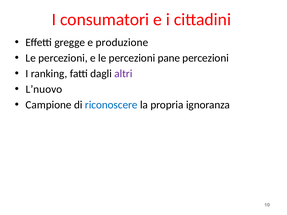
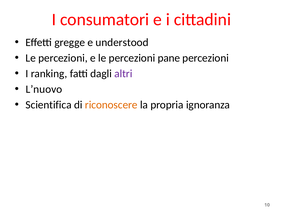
produzione: produzione -> understood (122, 42)
Campione: Campione -> Scientifica (49, 105)
riconoscere colour: blue -> orange (111, 105)
